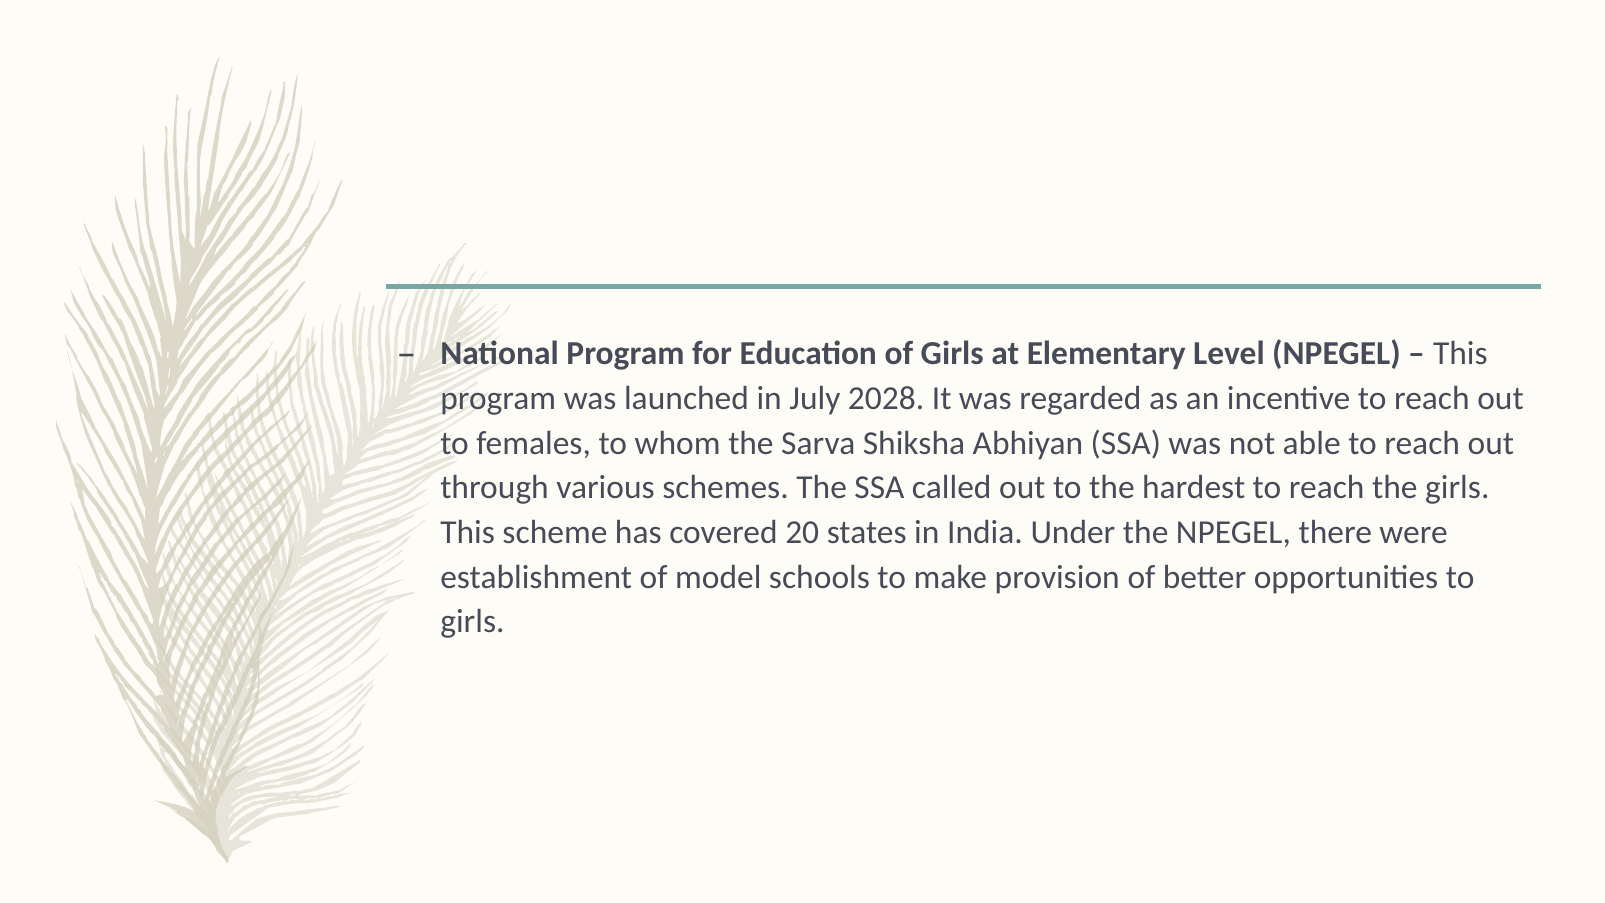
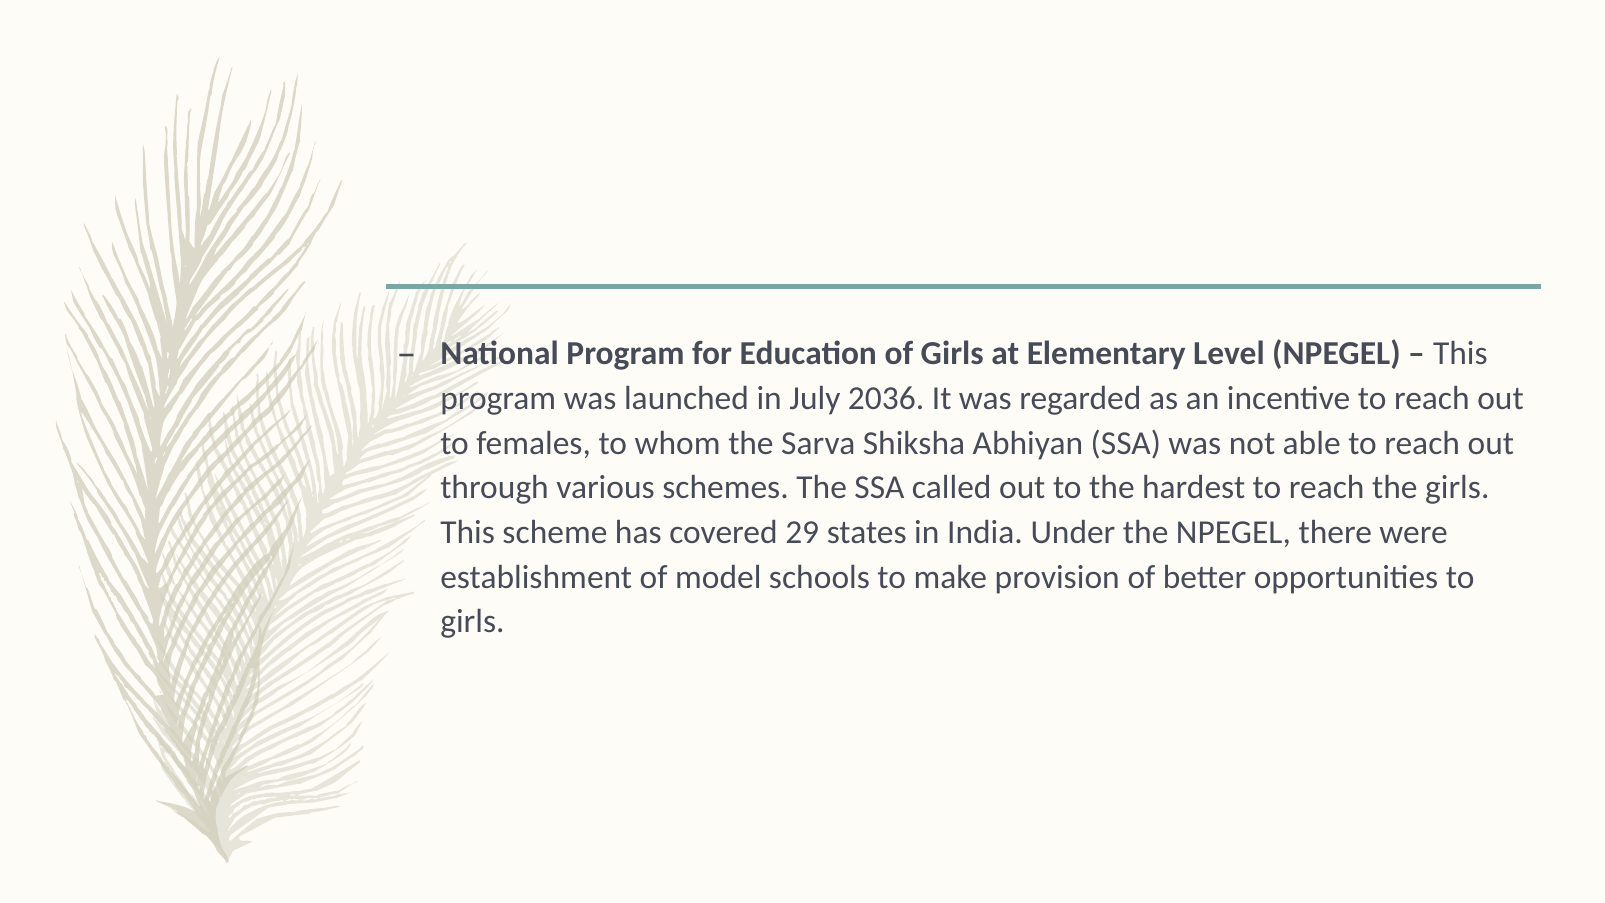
2028: 2028 -> 2036 (886, 398)
20: 20 -> 29 (802, 532)
